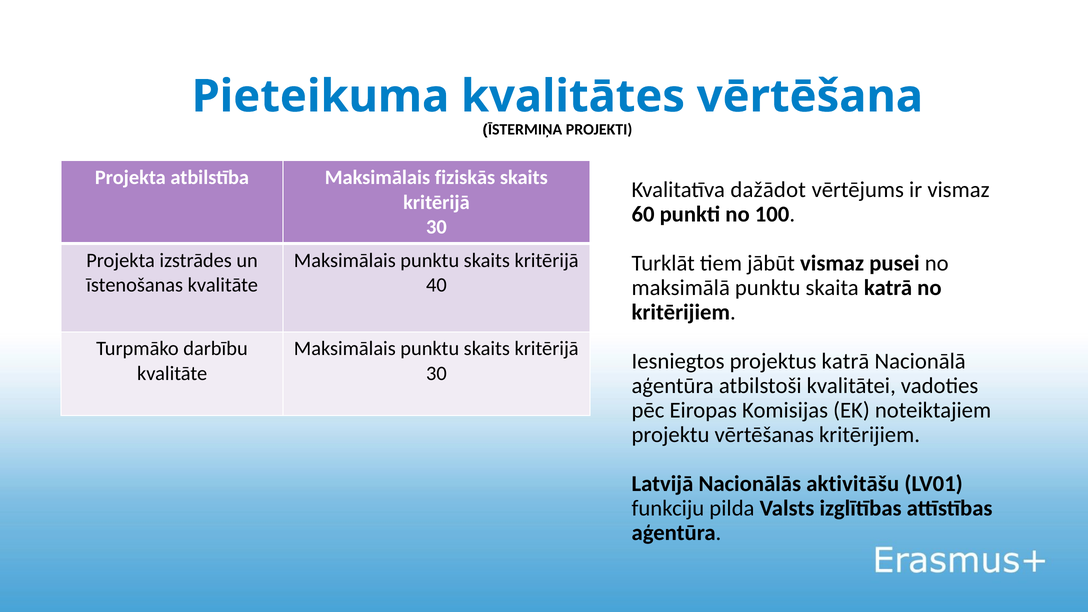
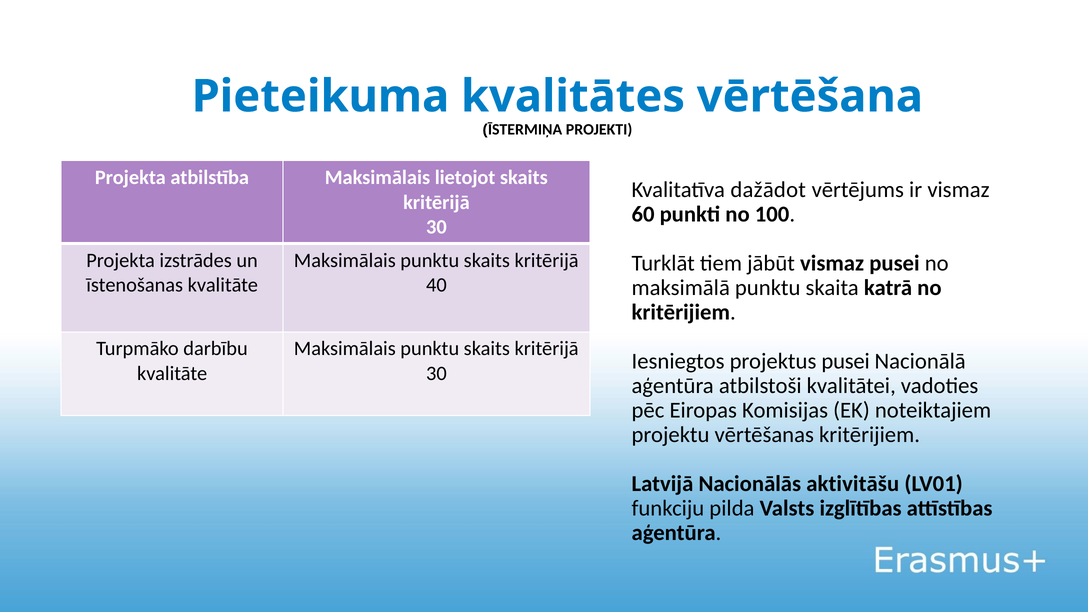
fiziskās: fiziskās -> lietojot (465, 177)
projektus katrā: katrā -> pusei (846, 361)
